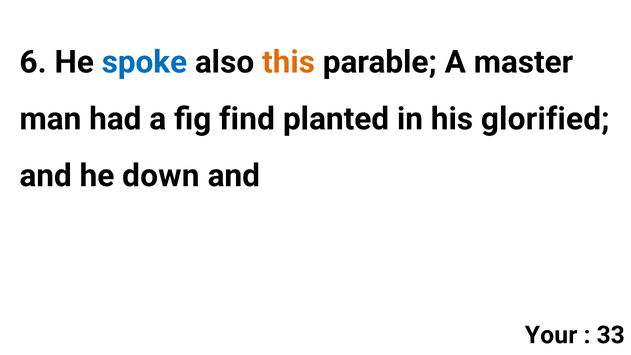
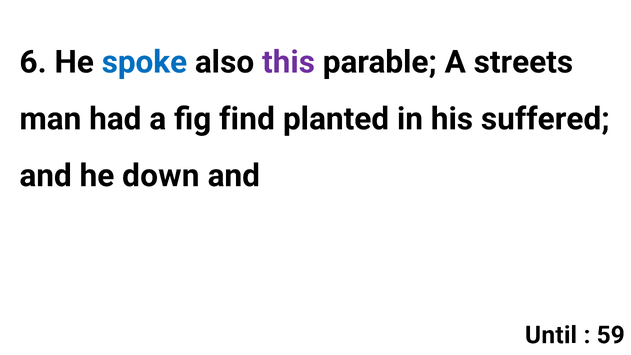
this colour: orange -> purple (288, 62)
master: master -> streets (523, 62)
glorified: glorified -> suffered (545, 119)
Your: Your -> Until (551, 335)
33: 33 -> 59 (611, 335)
